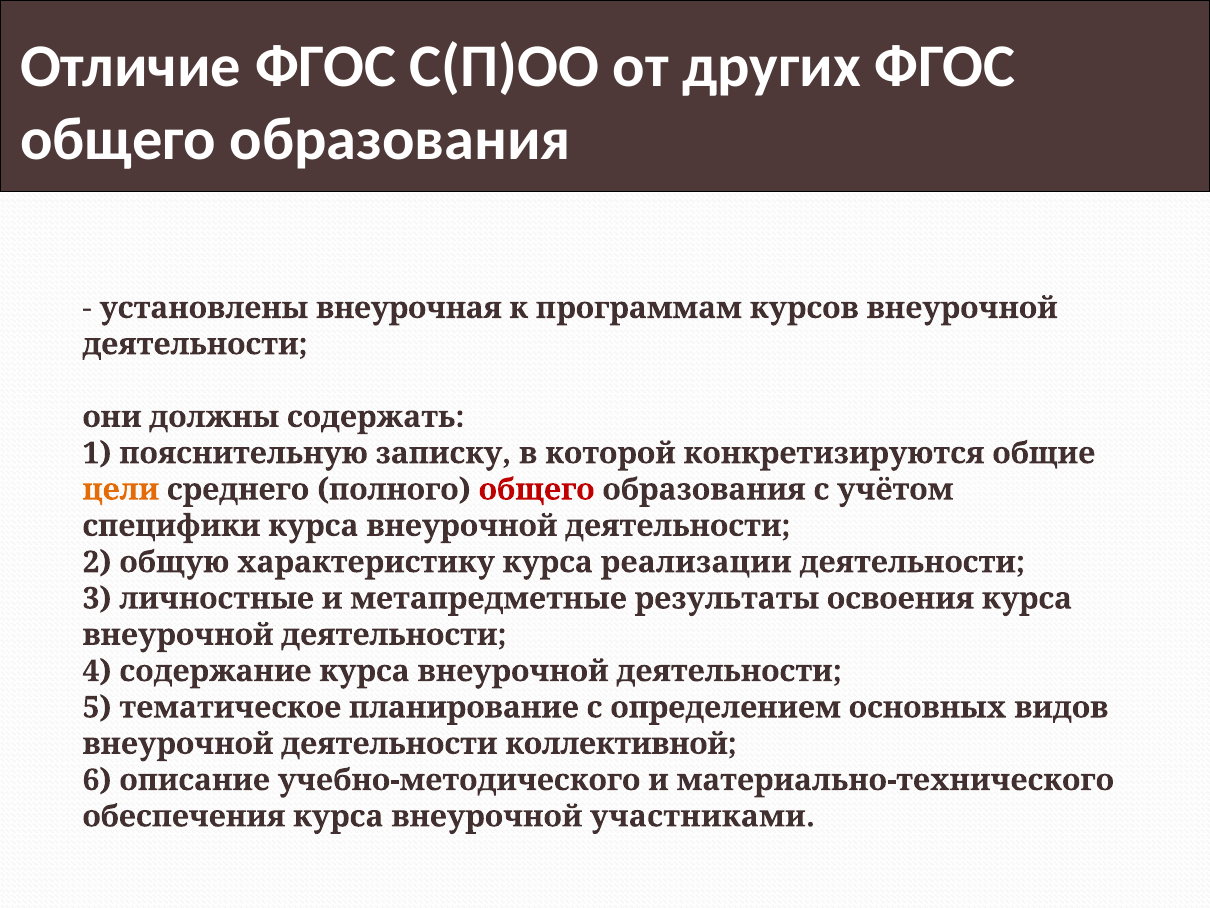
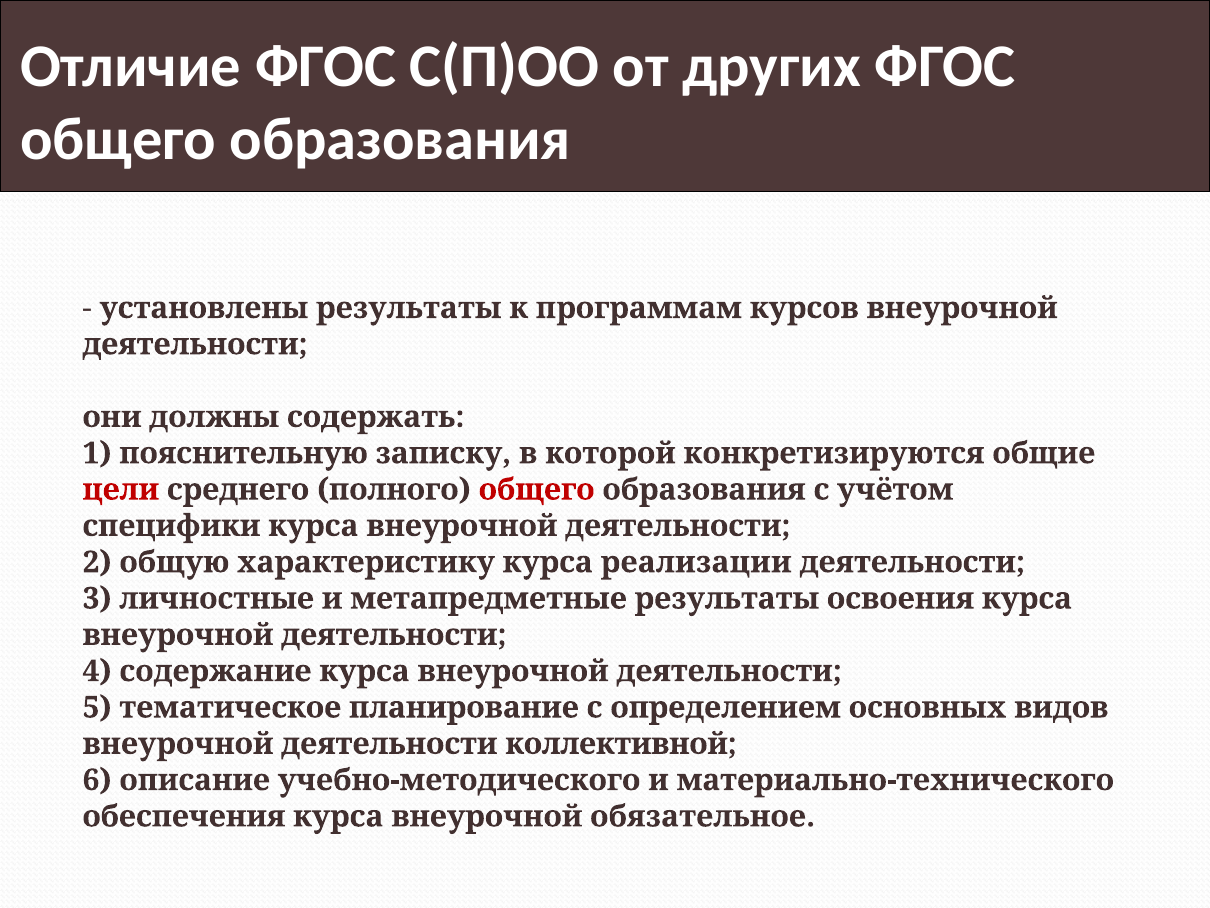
установлены внеурочная: внеурочная -> результаты (409, 308)
цели colour: orange -> red (121, 489)
участниками: участниками -> обязательное (703, 816)
